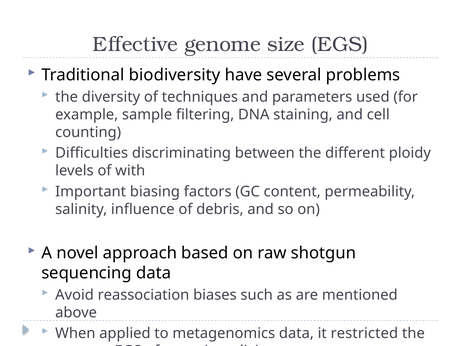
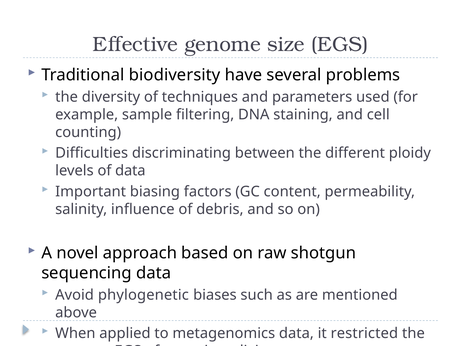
of with: with -> data (130, 171)
reassociation: reassociation -> phylogenetic (143, 295)
